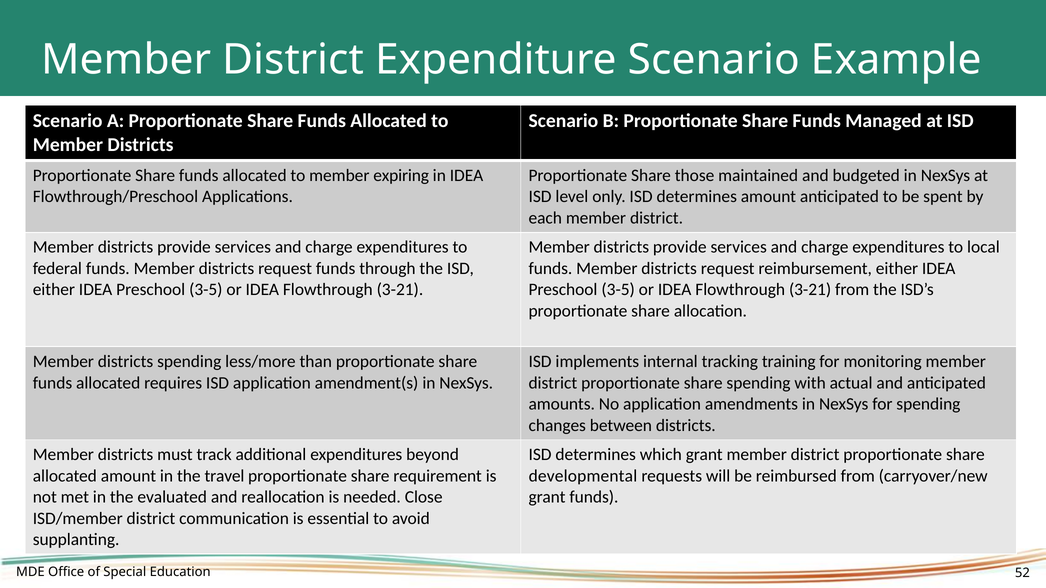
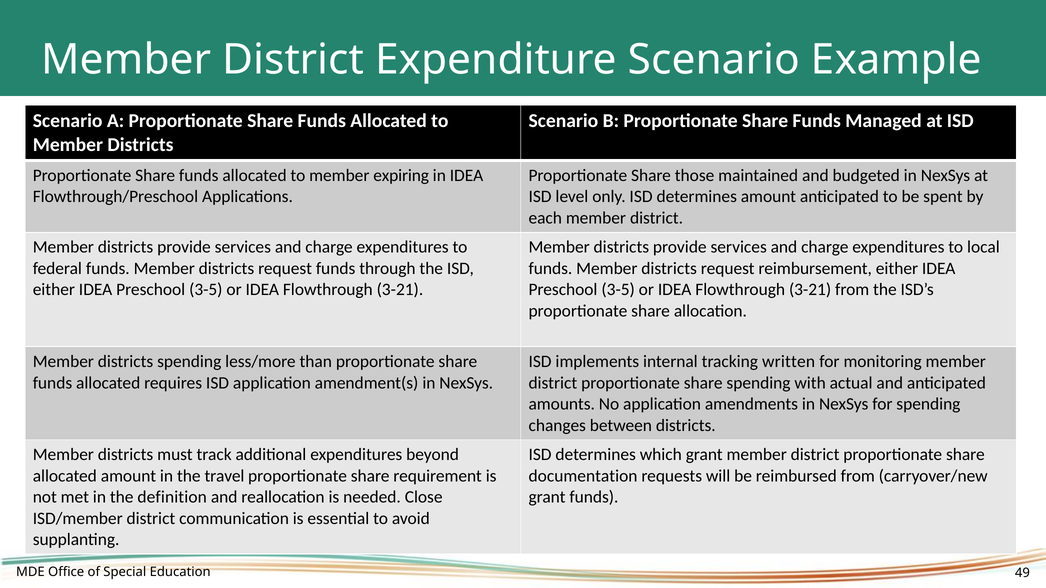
training: training -> written (789, 362)
developmental: developmental -> documentation (583, 476)
evaluated: evaluated -> definition (172, 497)
52: 52 -> 49 (1022, 573)
